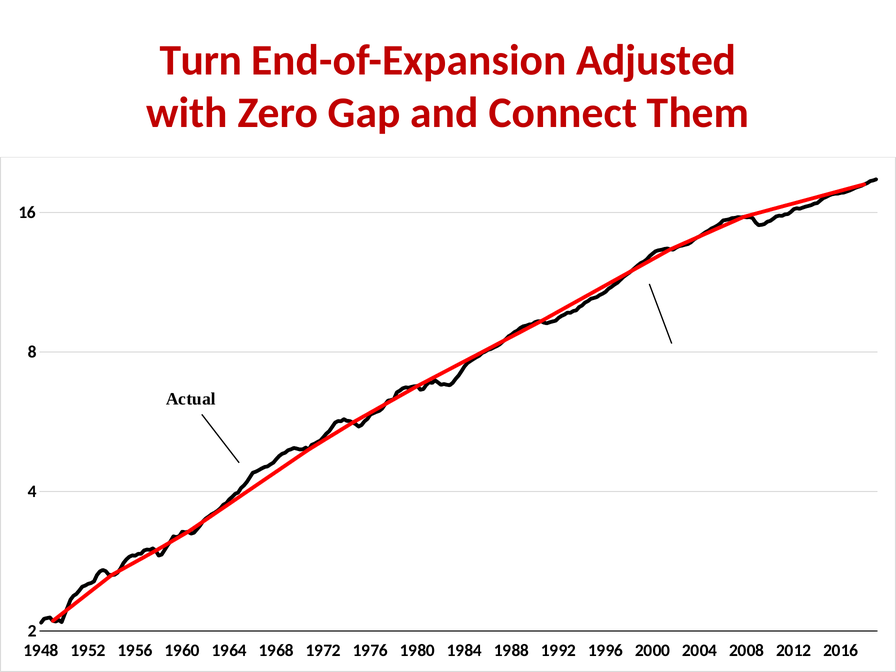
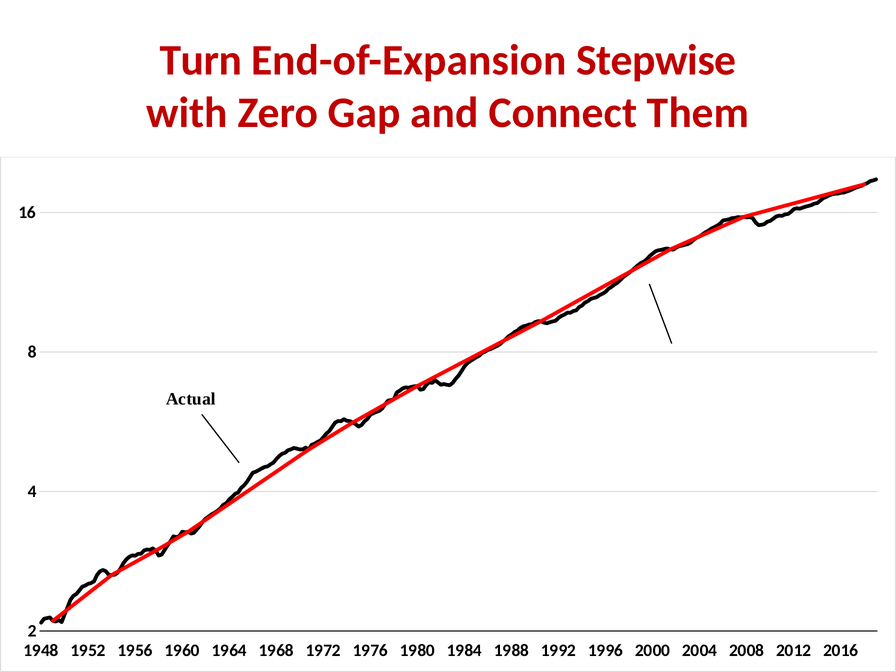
Adjusted: Adjusted -> Stepwise (656, 61)
